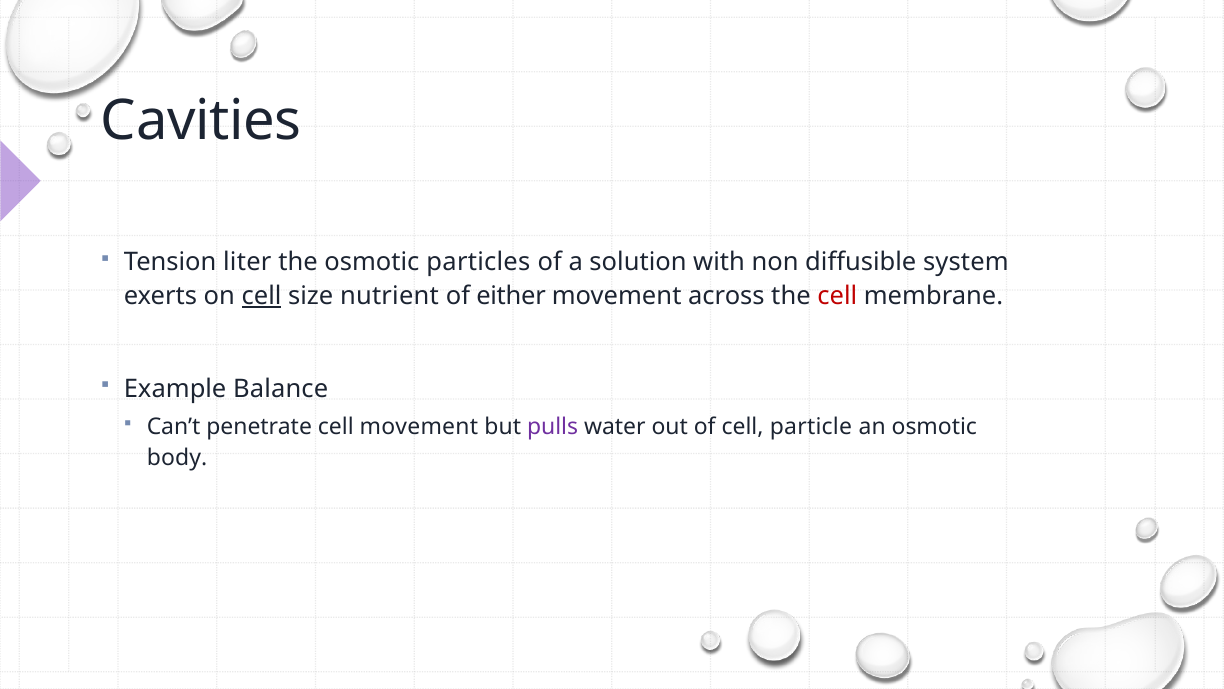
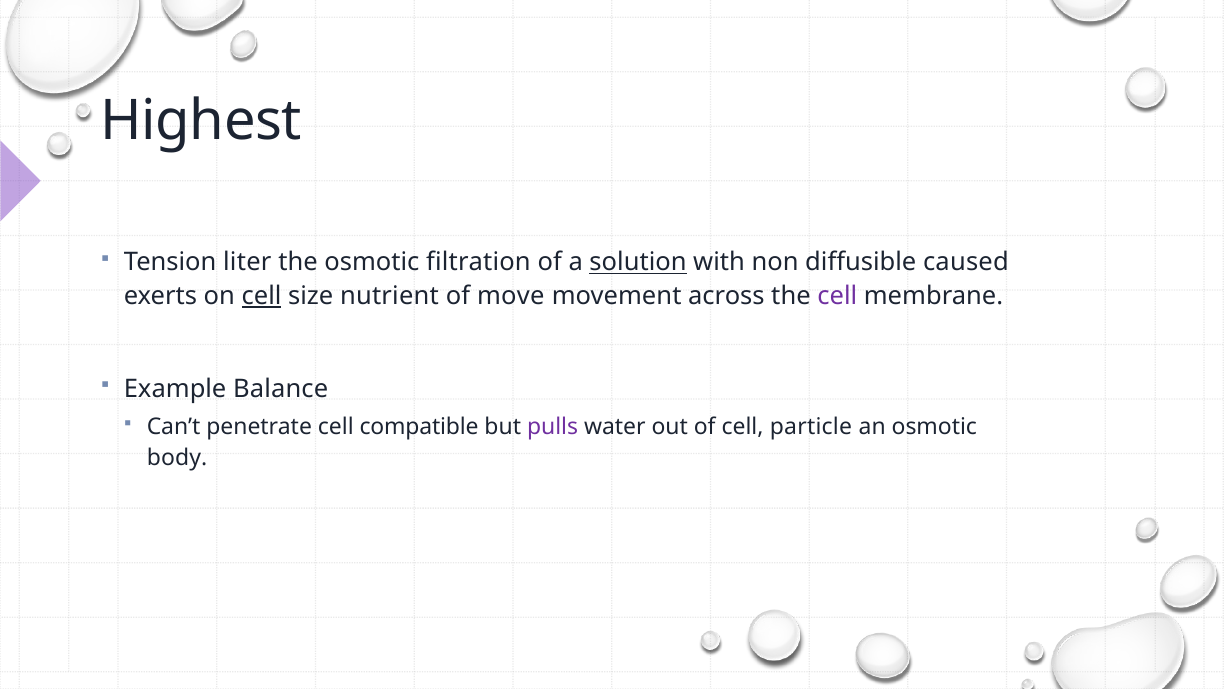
Cavities: Cavities -> Highest (201, 121)
particles: particles -> filtration (478, 262)
solution underline: none -> present (638, 262)
system: system -> caused (966, 262)
either: either -> move (511, 296)
cell colour: red -> purple (837, 296)
cell movement: movement -> compatible (419, 427)
